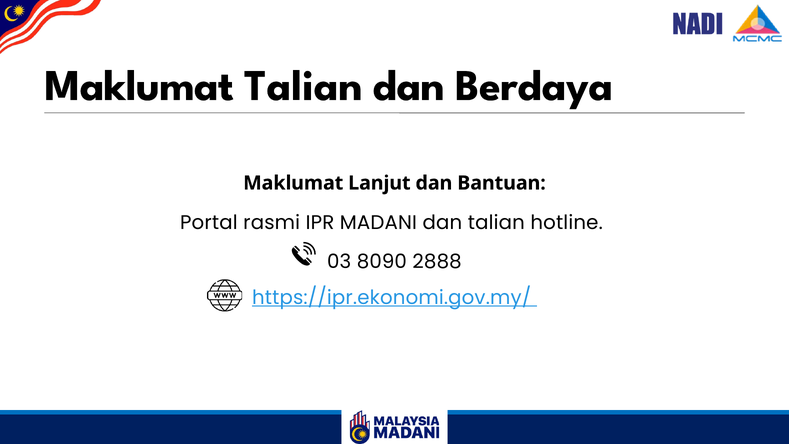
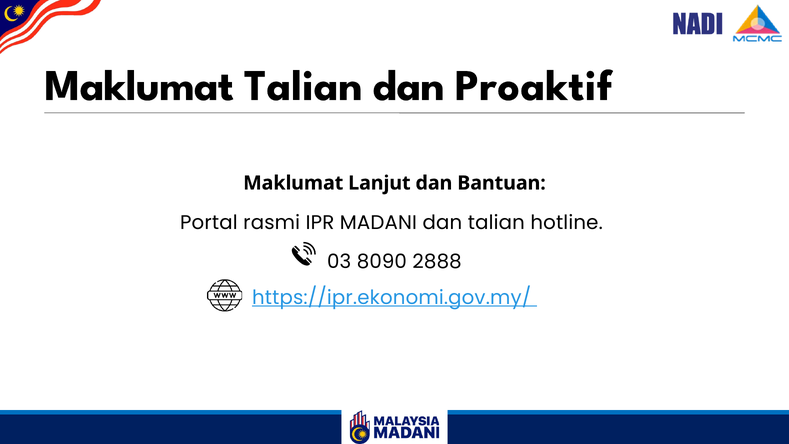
Berdaya: Berdaya -> Proaktif (534, 86)
